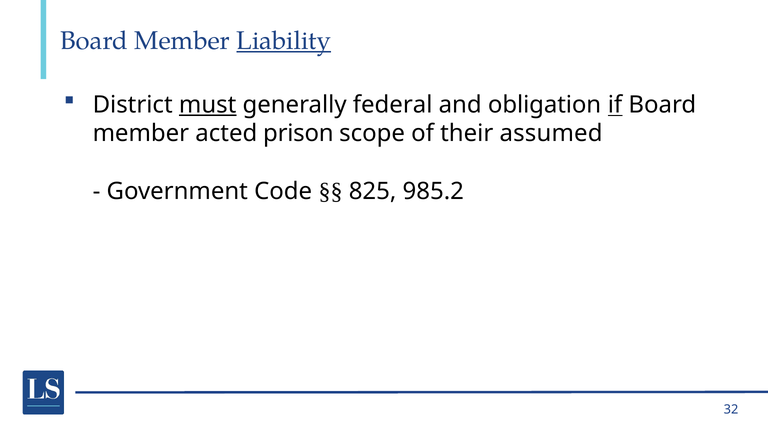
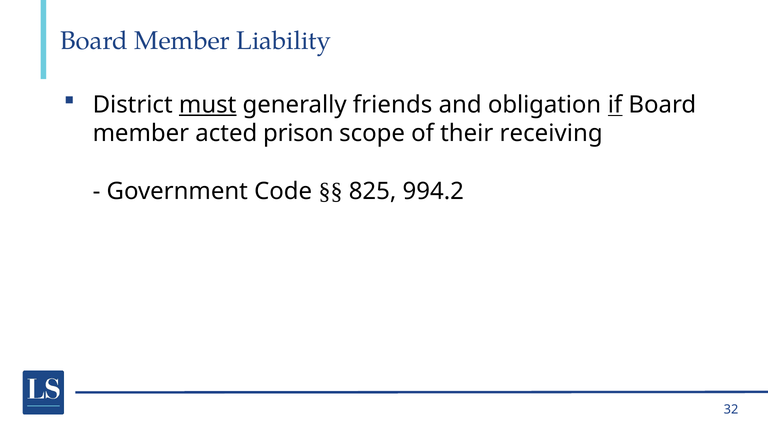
Liability underline: present -> none (284, 41)
federal: federal -> friends (393, 105)
assumed: assumed -> receiving (551, 134)
985.2: 985.2 -> 994.2 (433, 191)
